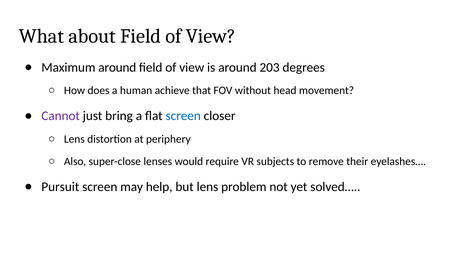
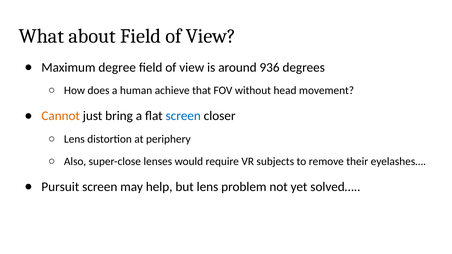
Maximum around: around -> degree (117, 67)
203: 203 -> 936 (270, 67)
Cannot colour: purple -> orange (61, 116)
